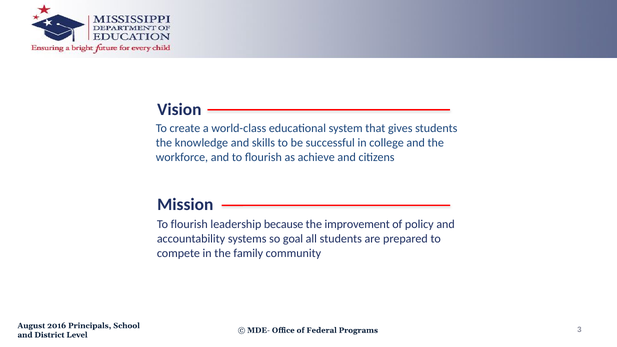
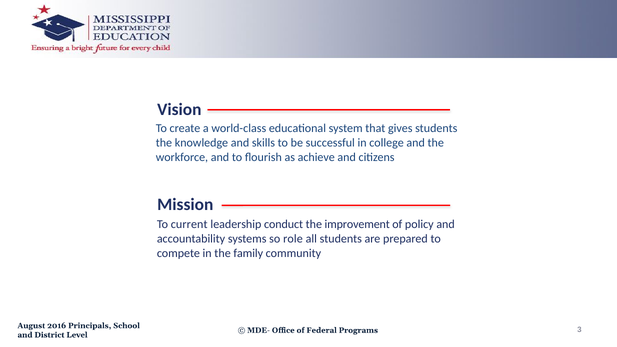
flourish: flourish -> current (189, 224)
because: because -> conduct (284, 224)
goal: goal -> role (293, 239)
